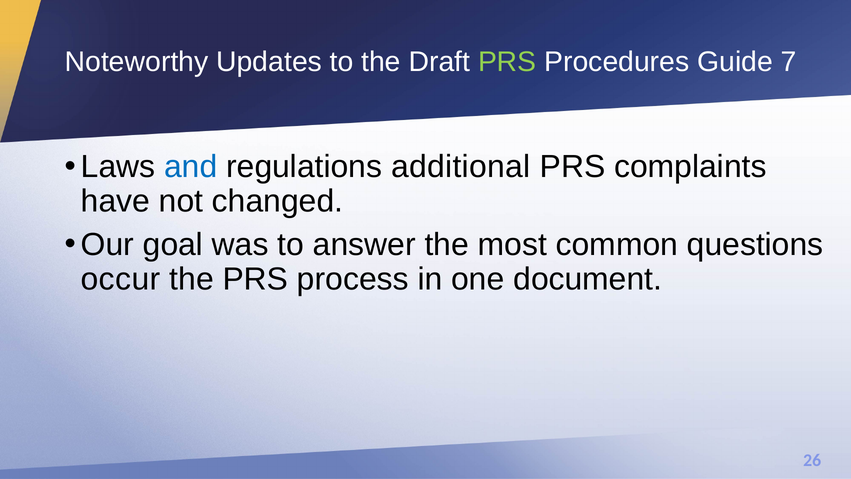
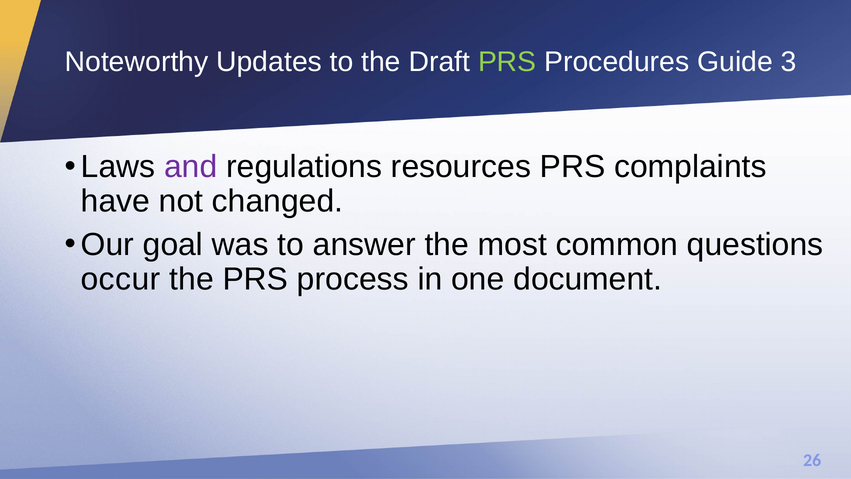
7: 7 -> 3 (789, 62)
and colour: blue -> purple (191, 167)
additional: additional -> resources (461, 167)
